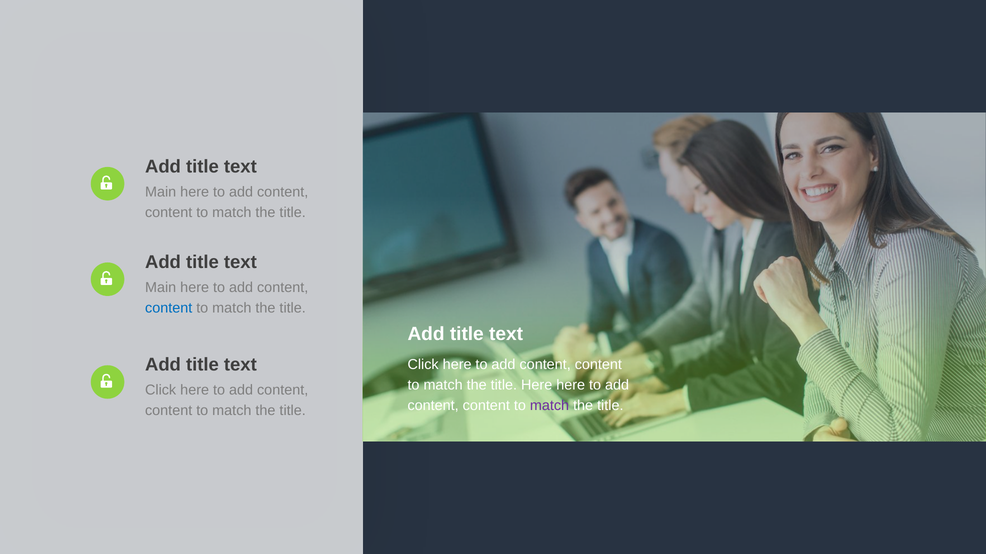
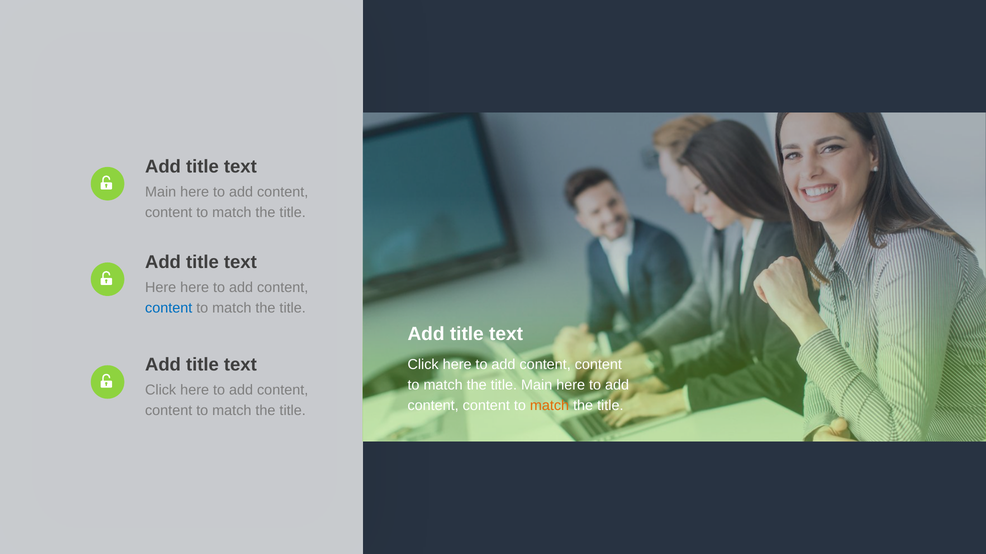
Main: Main -> Here (161, 288)
title Here: Here -> Main (537, 385)
match colour: purple -> orange (550, 406)
